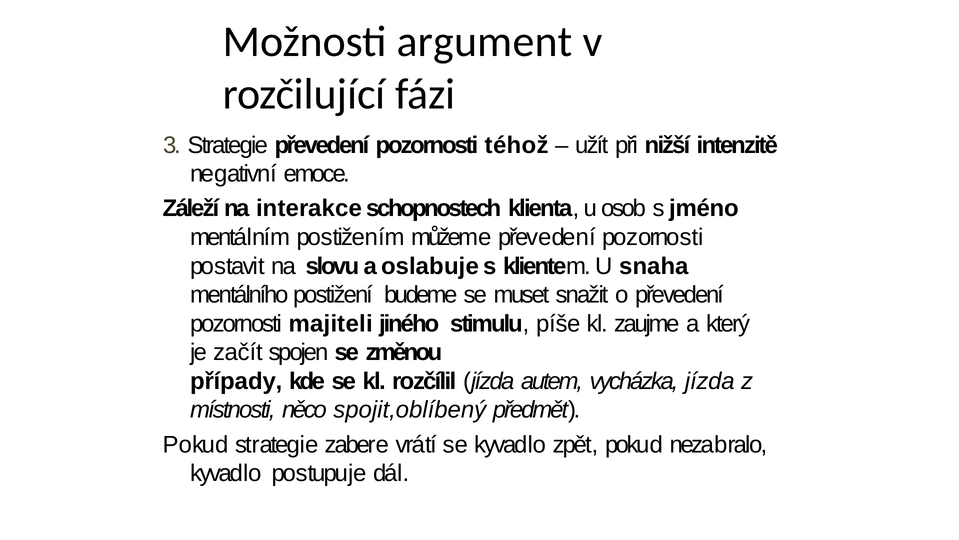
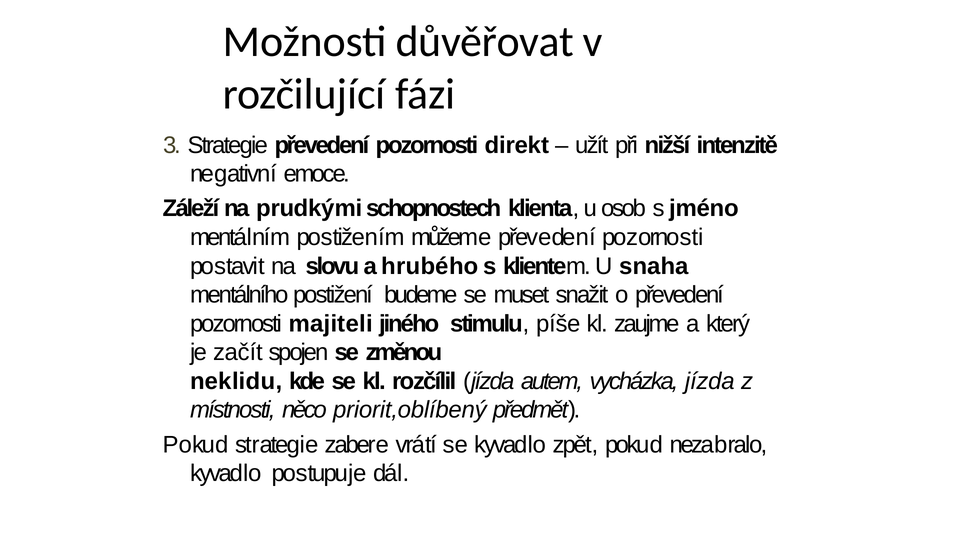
argument: argument -> důvěřovat (485, 42)
téhož: téhož -> direkt (517, 145)
interakce: interakce -> prudkými (309, 208)
oslabuje: oslabuje -> hrubého (430, 266)
případy: případy -> neklidu (236, 381)
spojit,oblíbený: spojit,oblíbený -> priorit,oblíbený (410, 410)
